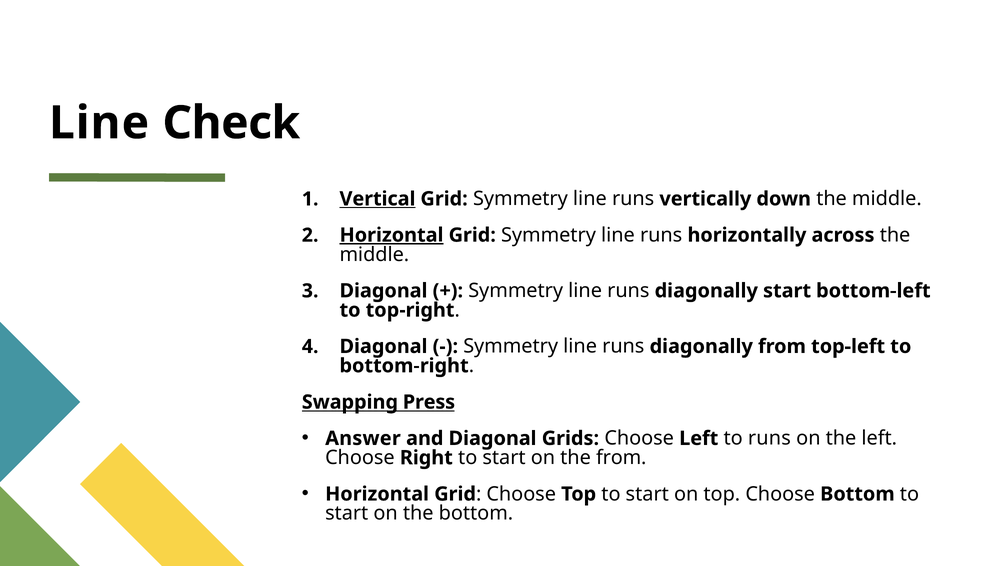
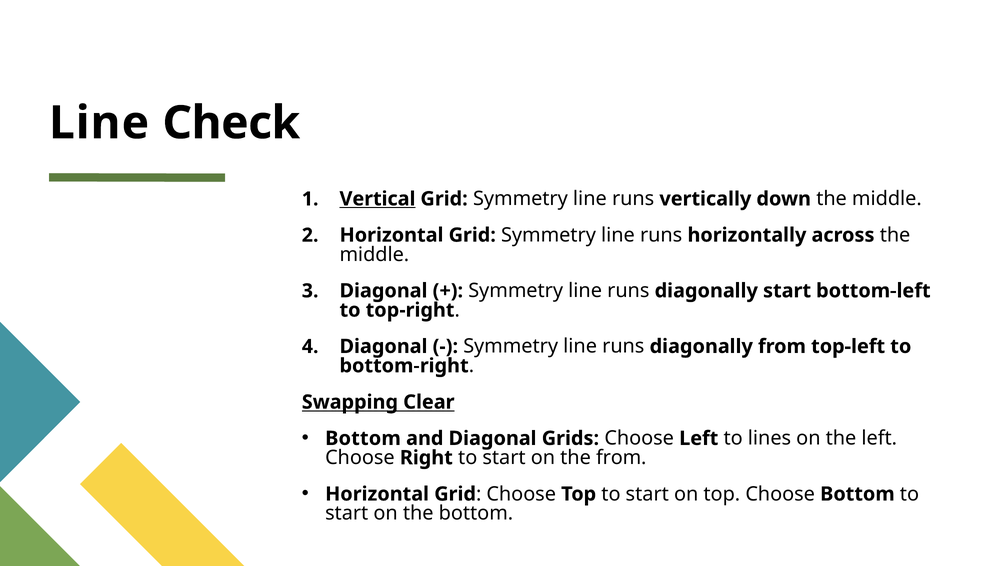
Horizontal underline: present -> none (391, 235)
Press: Press -> Clear (429, 402)
Answer: Answer -> Bottom (363, 438)
to runs: runs -> lines (769, 438)
